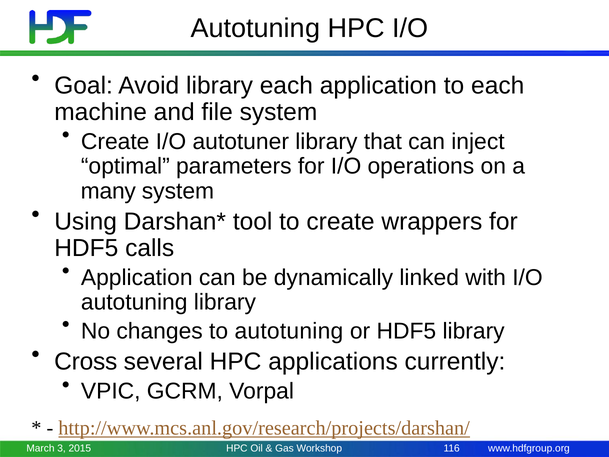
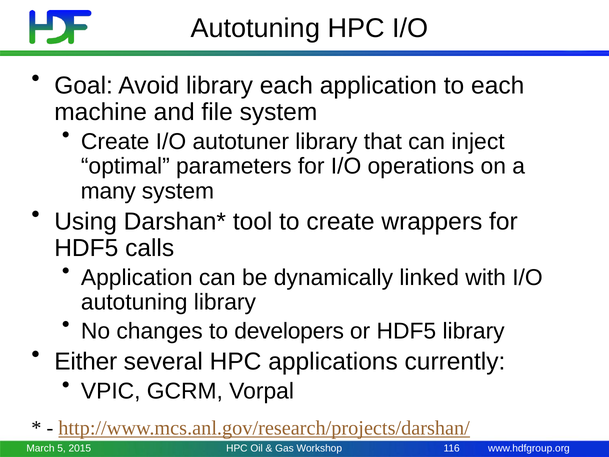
to autotuning: autotuning -> developers (289, 331)
Cross: Cross -> Either (86, 362)
3: 3 -> 5 (62, 448)
